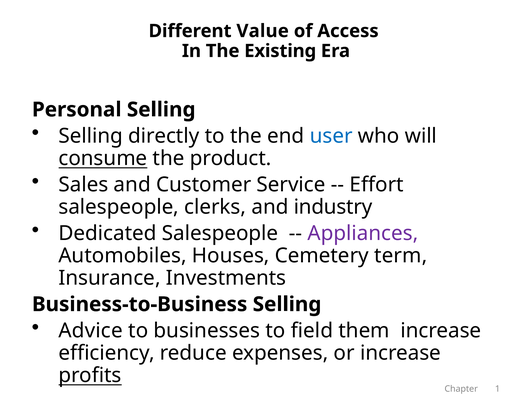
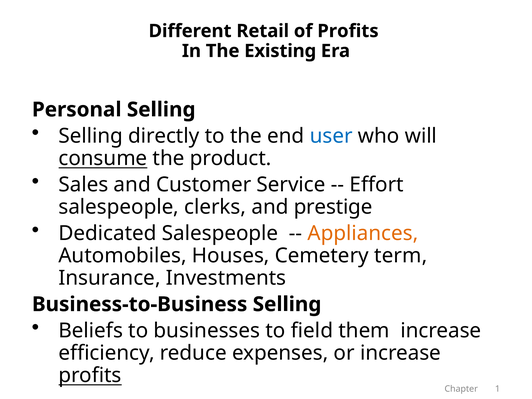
Value: Value -> Retail (263, 31)
of Access: Access -> Profits (348, 31)
industry: industry -> prestige (333, 207)
Appliances colour: purple -> orange (363, 233)
Advice: Advice -> Beliefs (91, 331)
